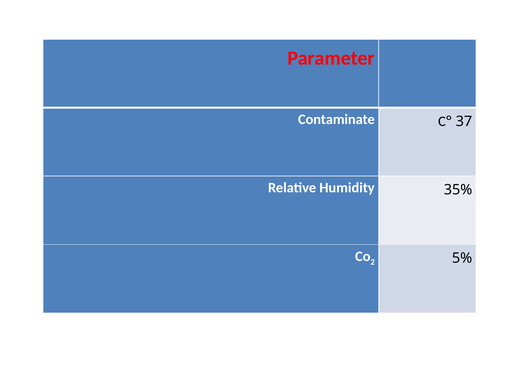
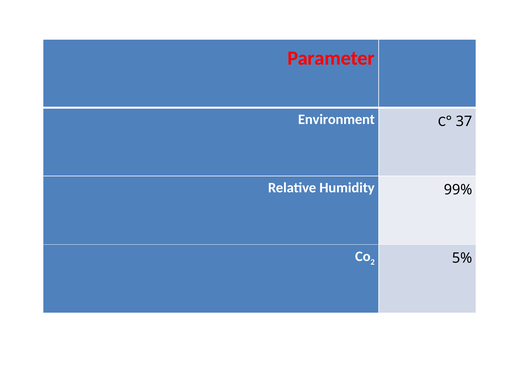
Contaminate: Contaminate -> Environment (336, 119)
35%: 35% -> 99% (458, 190)
